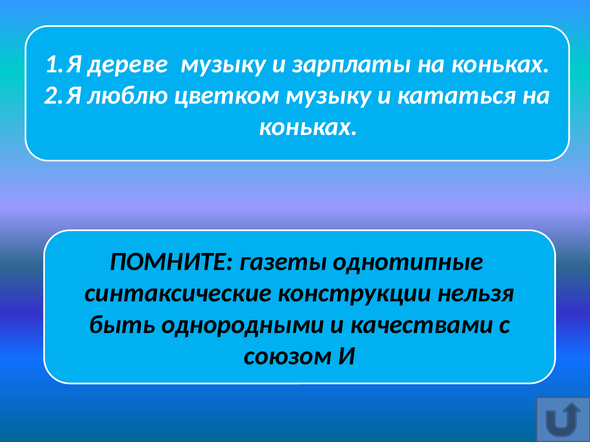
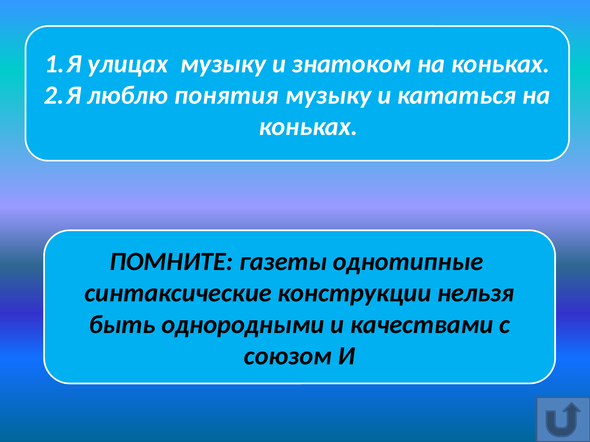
дереве: дереве -> улицах (128, 64)
зарплаты: зарплаты -> знатоком (352, 64)
цветком: цветком -> понятия (226, 95)
